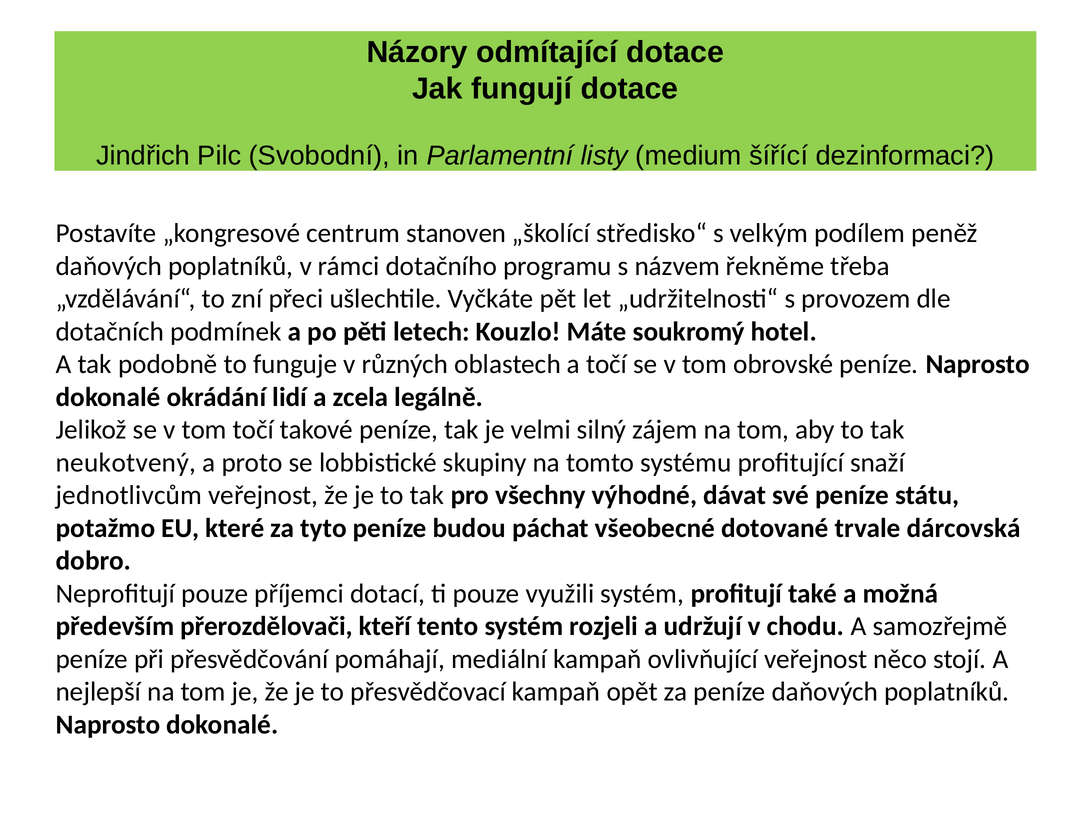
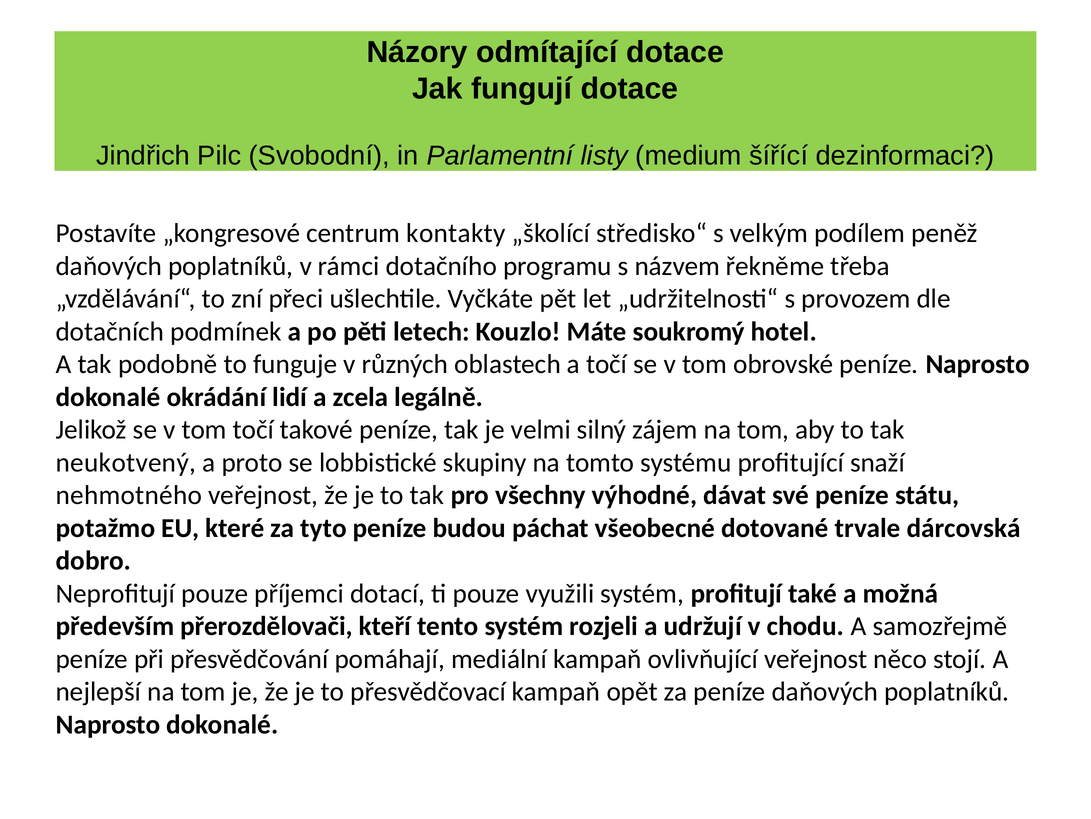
stanoven: stanoven -> kontakty (456, 233)
jednotlivcům: jednotlivcům -> nehmotného (129, 495)
